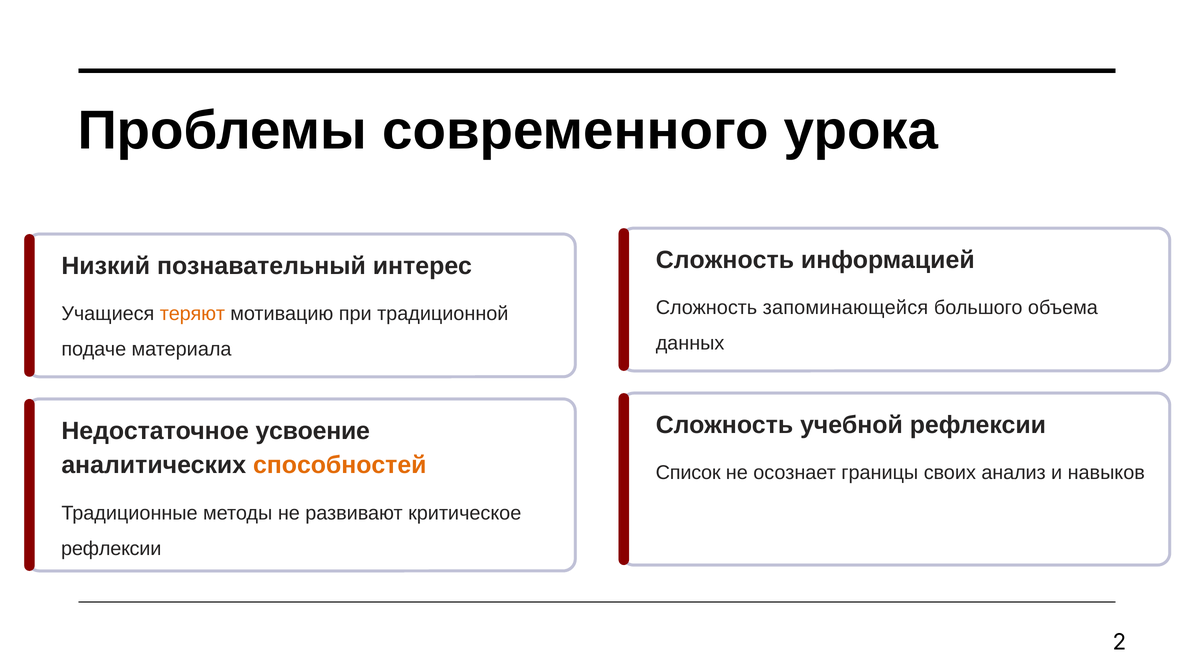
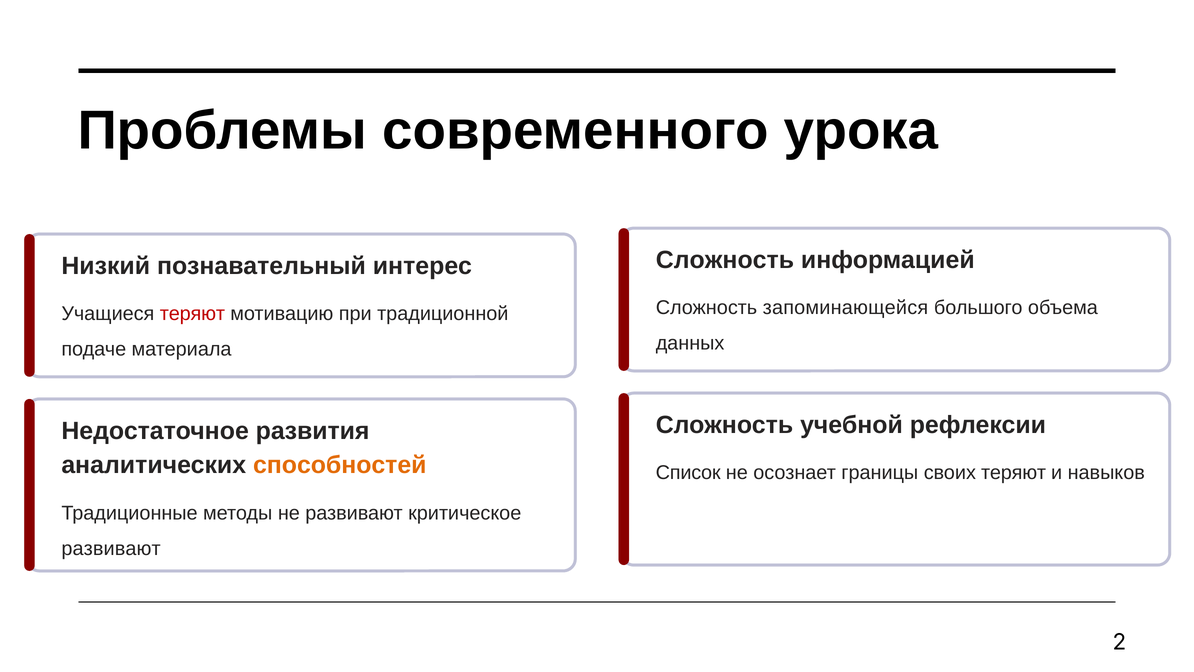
теряют colour: orange -> red (192, 314)
усвоение: усвоение -> развития (313, 431)
своих анализ: анализ -> теряют (1014, 473)
рефлексии: рефлексии -> развивают (111, 549)
